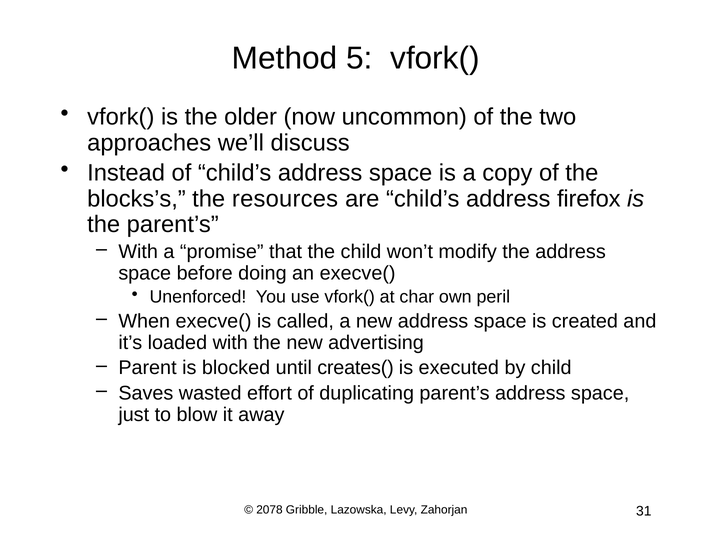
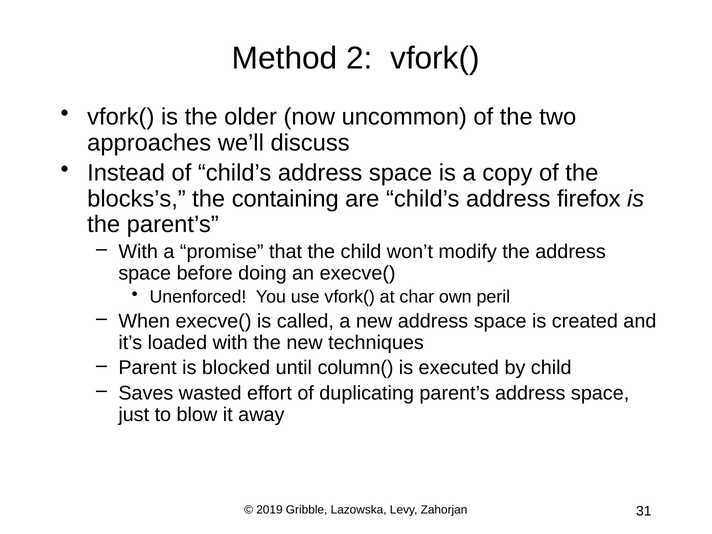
5: 5 -> 2 (359, 59)
resources: resources -> containing (285, 199)
advertising: advertising -> techniques (376, 343)
creates(: creates( -> column( (355, 368)
2078: 2078 -> 2019 (269, 510)
